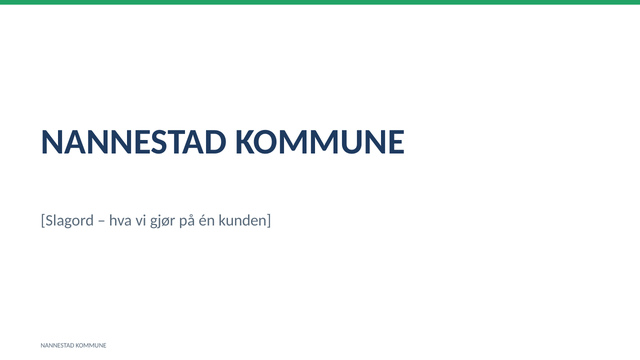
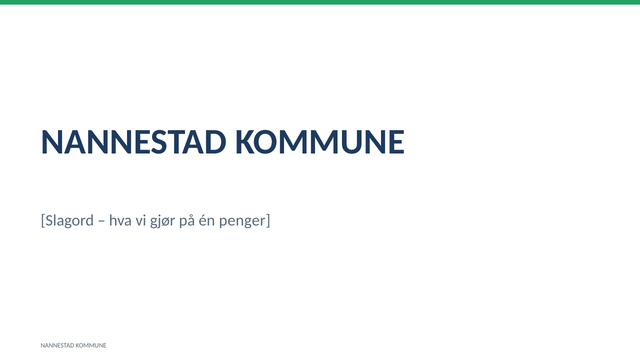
kunden: kunden -> penger (245, 220)
